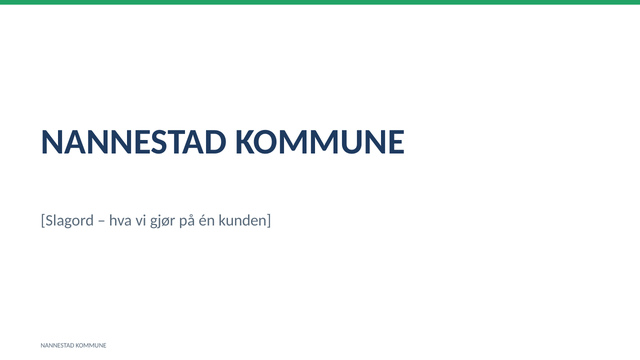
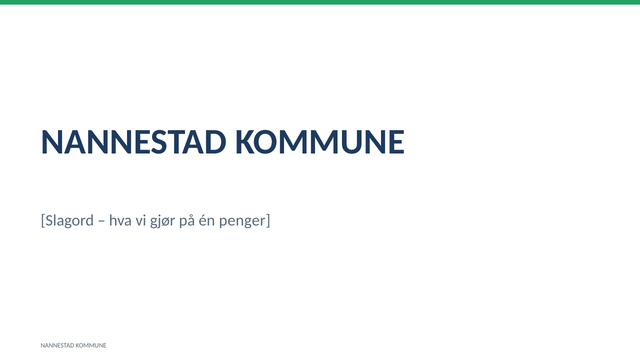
kunden: kunden -> penger (245, 220)
